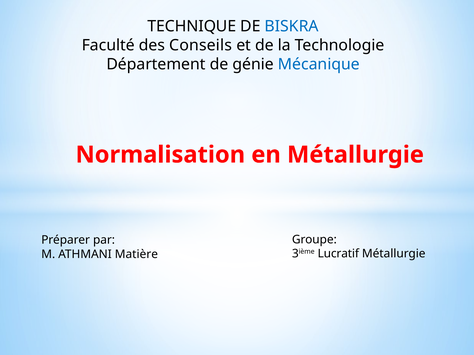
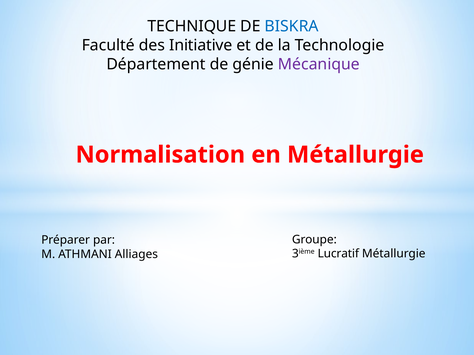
Conseils: Conseils -> Initiative (201, 45)
Mécanique colour: blue -> purple (319, 64)
Matière: Matière -> Alliages (136, 254)
